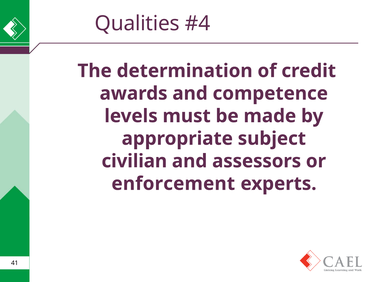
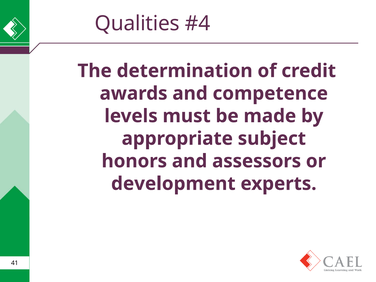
civilian: civilian -> honors (134, 161)
enforcement: enforcement -> development (173, 184)
